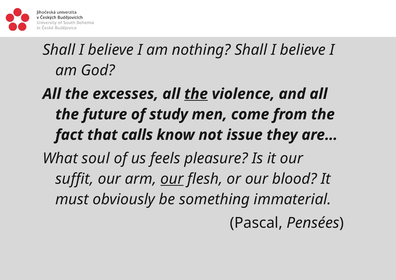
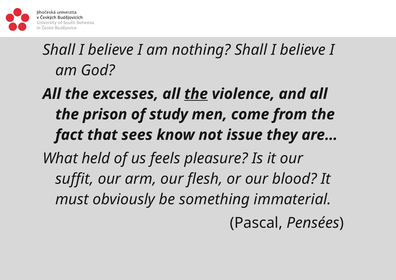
future: future -> prison (105, 114)
calls: calls -> sees (137, 135)
soul: soul -> held (96, 158)
our underline: present -> none (172, 179)
